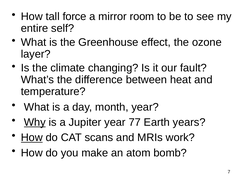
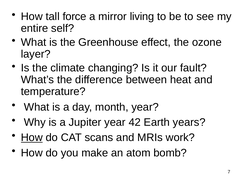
room: room -> living (142, 16)
Why underline: present -> none (35, 122)
77: 77 -> 42 (135, 122)
